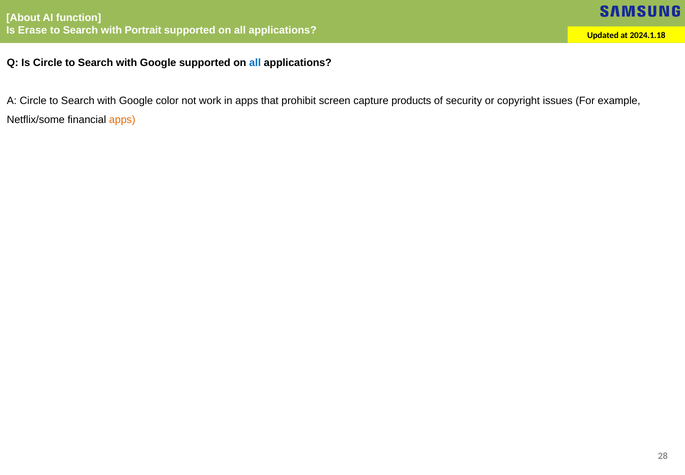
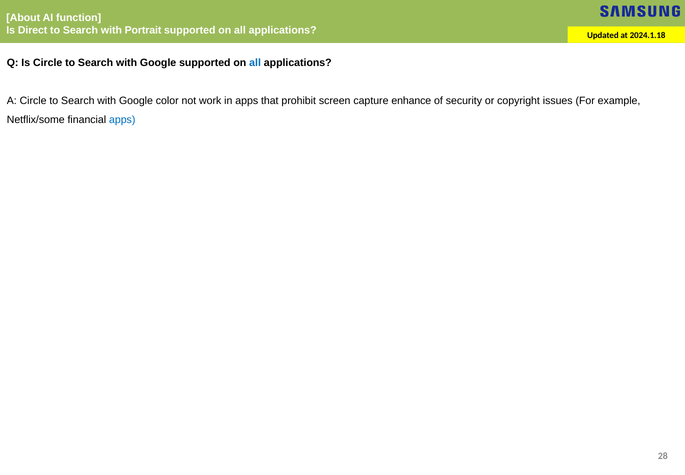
Erase: Erase -> Direct (33, 30)
products: products -> enhance (411, 101)
apps colour: orange -> blue (122, 120)
